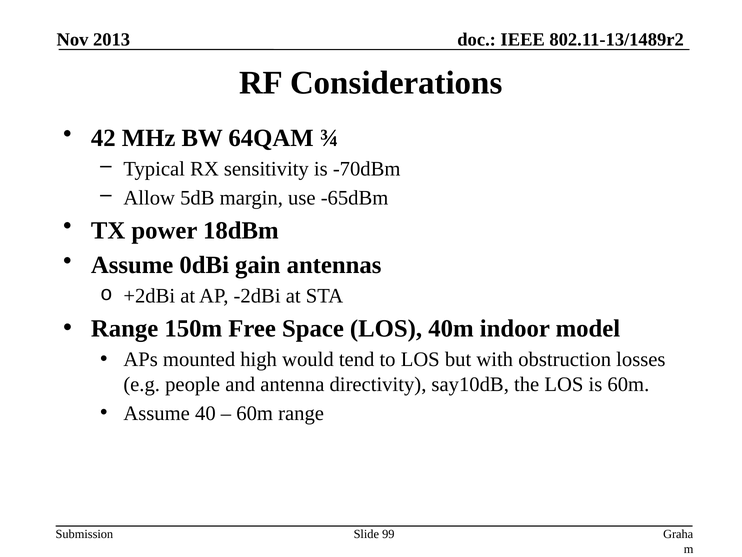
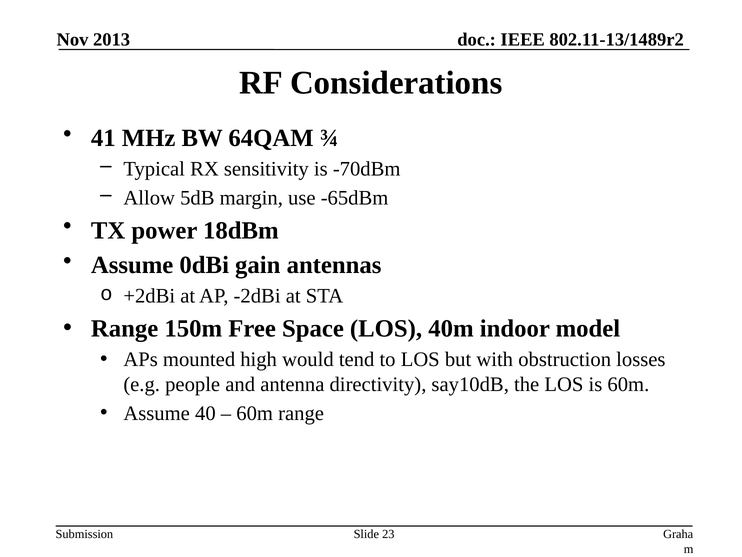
42: 42 -> 41 (103, 138)
99: 99 -> 23 (388, 534)
